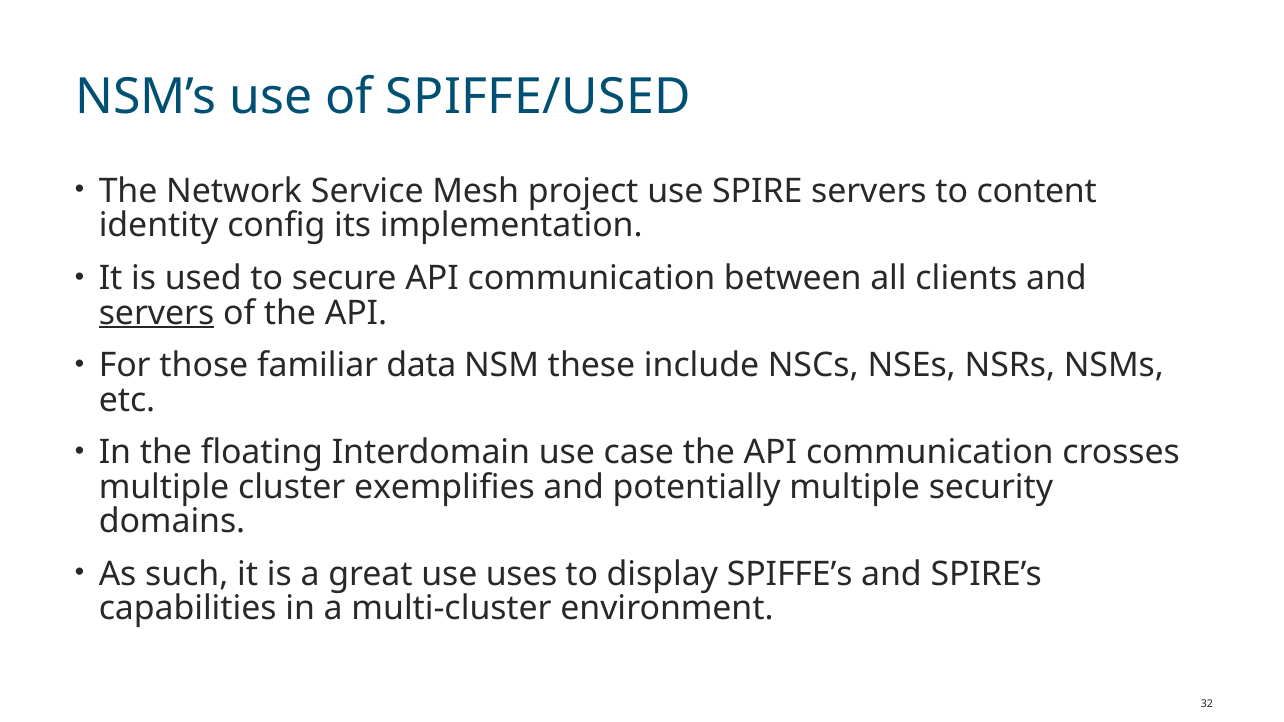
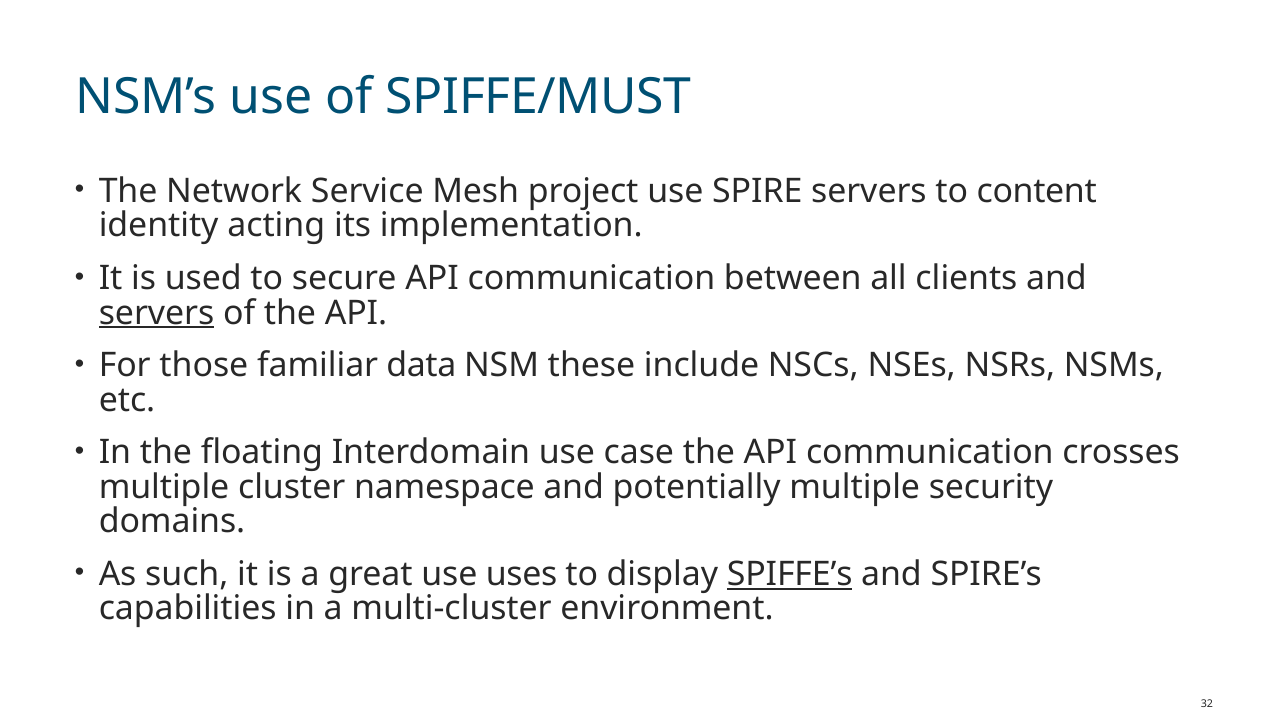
SPIFFE/USED: SPIFFE/USED -> SPIFFE/MUST (539, 97)
config: config -> acting (276, 226)
exemplifies: exemplifies -> namespace (444, 487)
SPIFFE’s underline: none -> present (790, 574)
